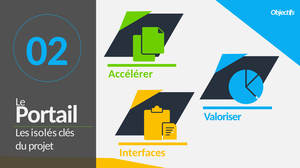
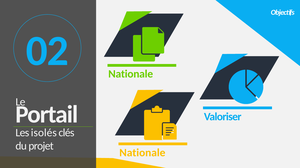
Accélérer: Accélérer -> Nationale (131, 74)
Interfaces: Interfaces -> Nationale (142, 153)
